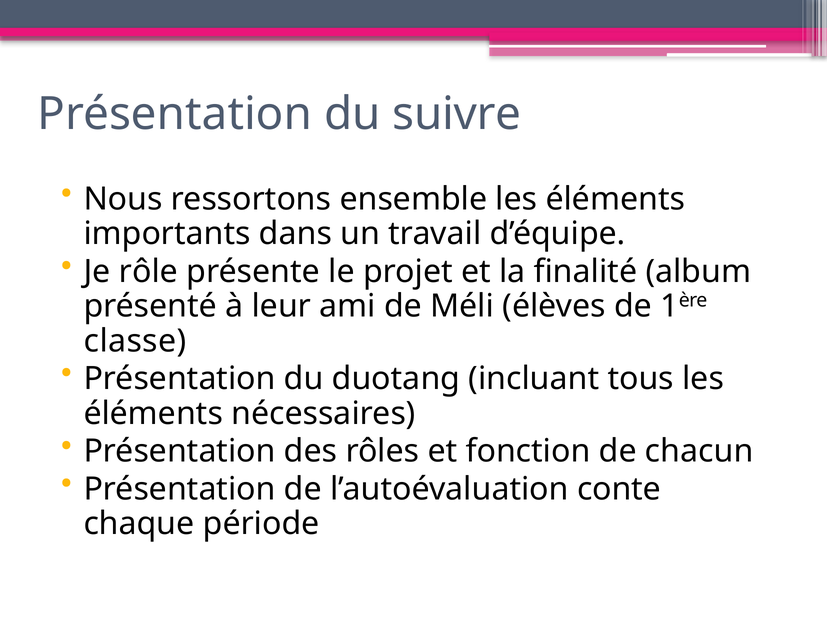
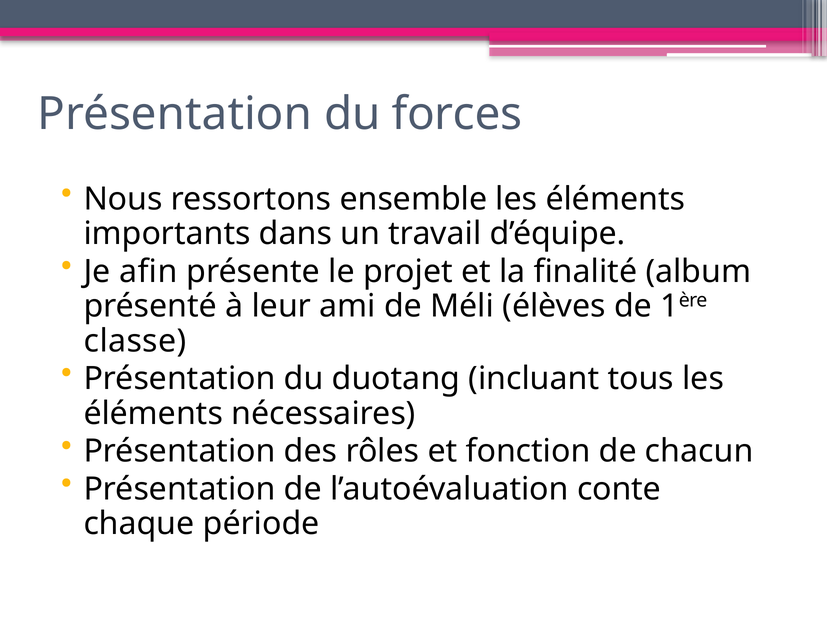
suivre: suivre -> forces (457, 114)
rôle: rôle -> afin (148, 272)
